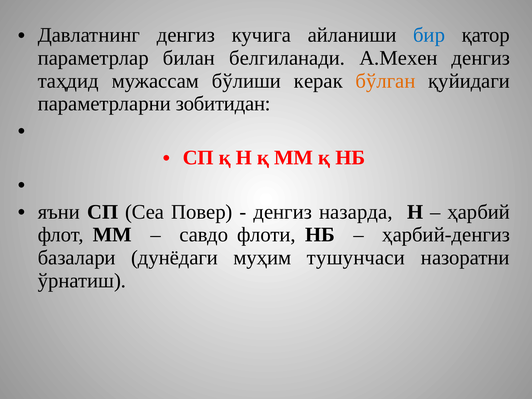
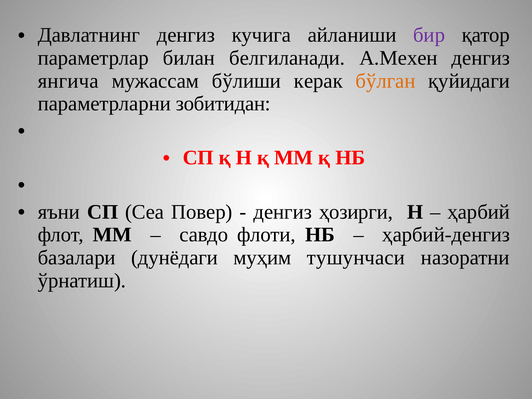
бир colour: blue -> purple (429, 35)
таҳдид: таҳдид -> янгича (68, 81)
назарда: назарда -> ҳозирги (356, 212)
